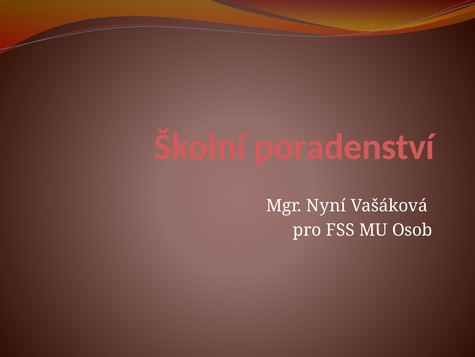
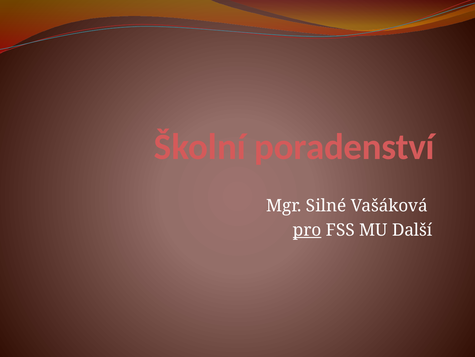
Nyní: Nyní -> Silné (326, 206)
pro underline: none -> present (307, 230)
Osob: Osob -> Další (412, 230)
